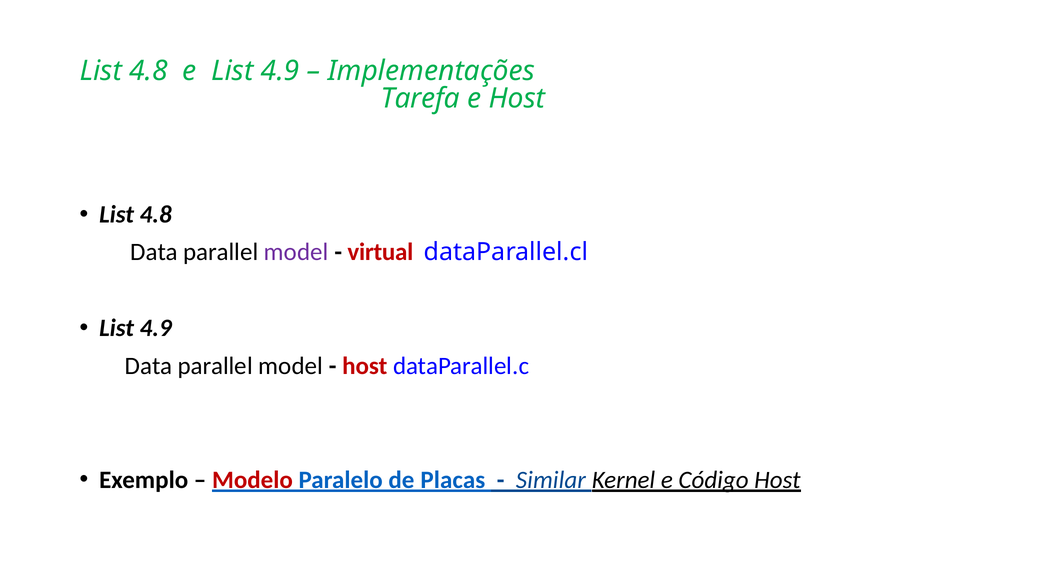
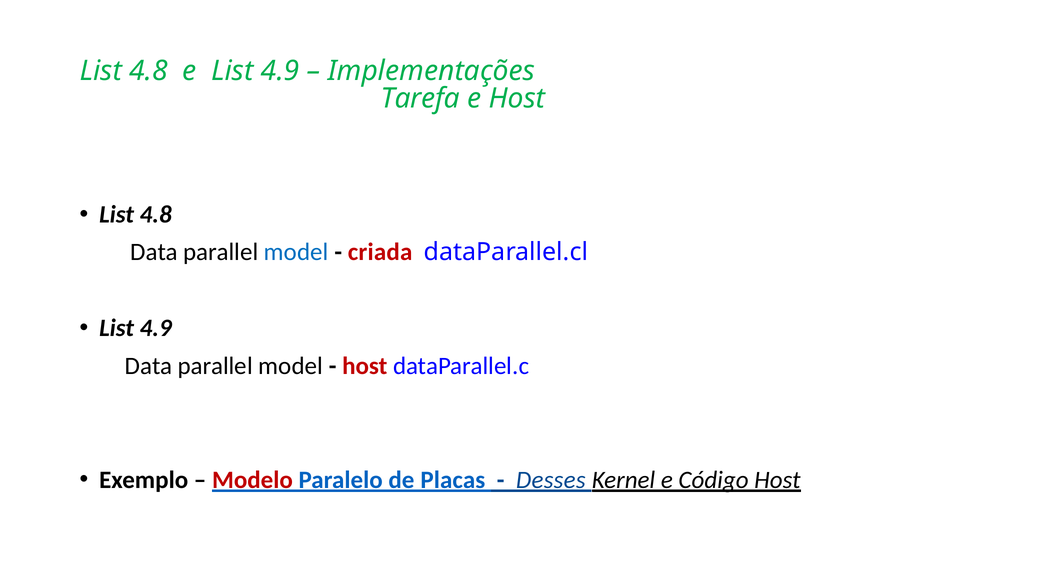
model colour: purple -> blue (296, 252)
virtual: virtual -> criada (380, 252)
Similar: Similar -> Desses (551, 480)
